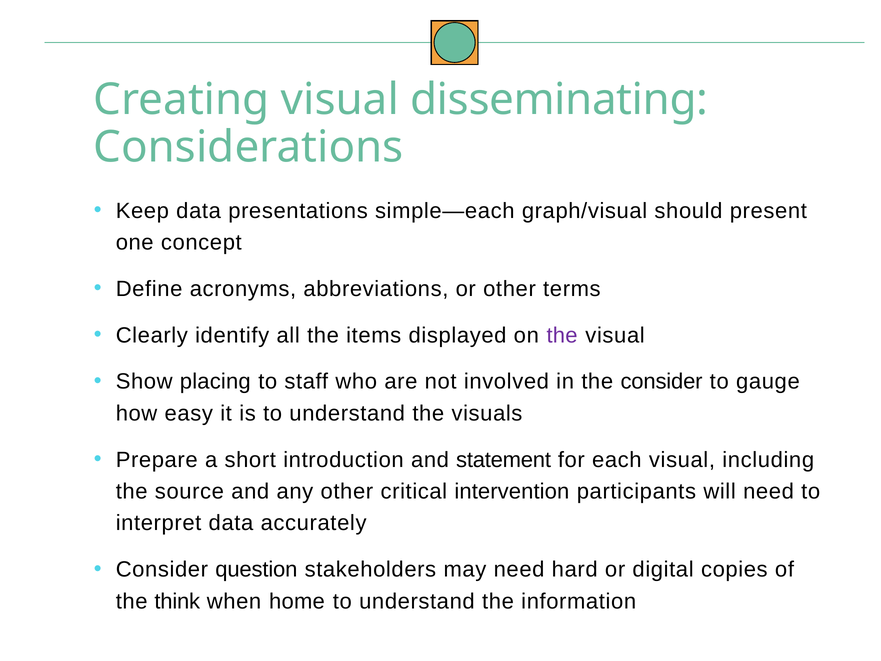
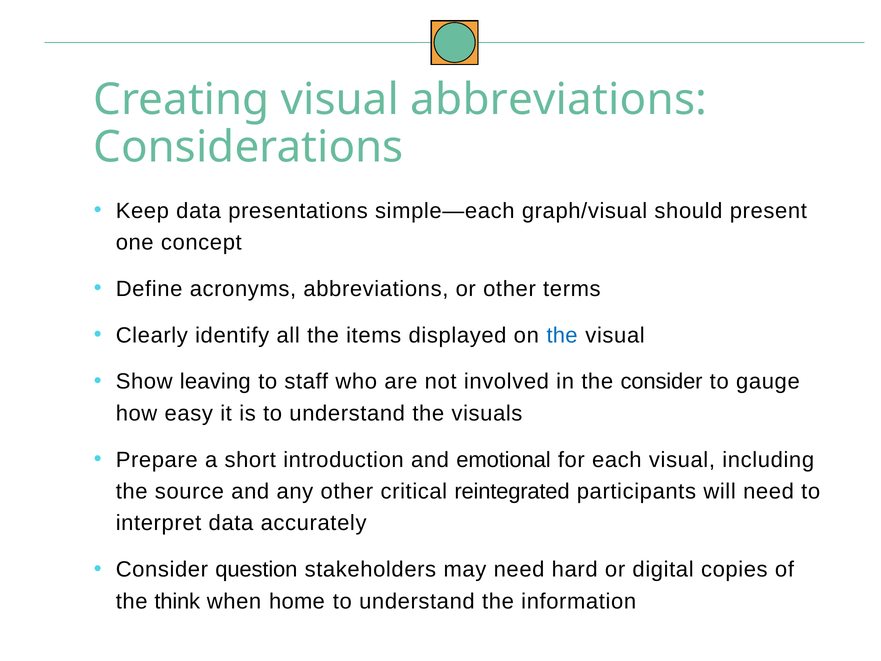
visual disseminating: disseminating -> abbreviations (559, 100)
the colour: purple -> blue (562, 335)
placing: placing -> leaving (215, 381)
statement: statement -> emotional (504, 460)
intervention: intervention -> reintegrated (512, 491)
